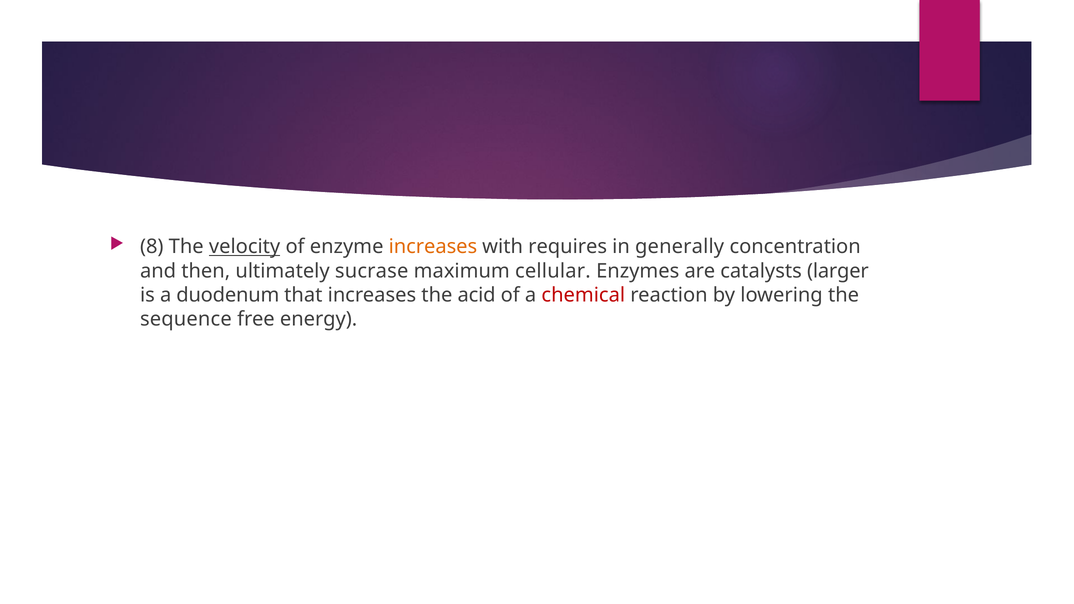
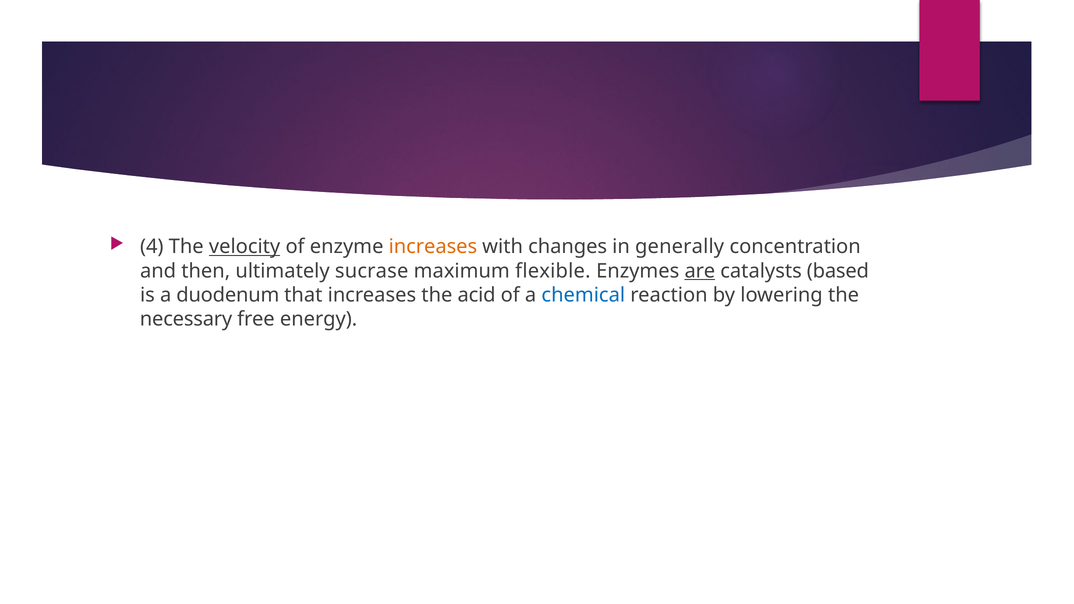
8: 8 -> 4 (152, 247)
requires: requires -> changes (568, 247)
cellular: cellular -> flexible (553, 271)
are underline: none -> present (700, 271)
larger: larger -> based (838, 271)
chemical colour: red -> blue (583, 295)
sequence: sequence -> necessary (186, 319)
